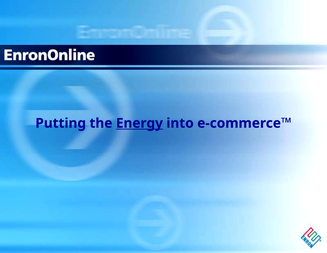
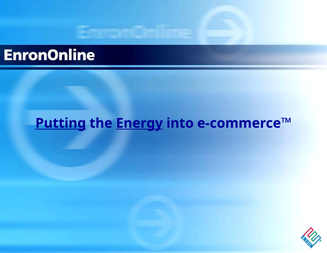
Putting underline: none -> present (61, 123)
